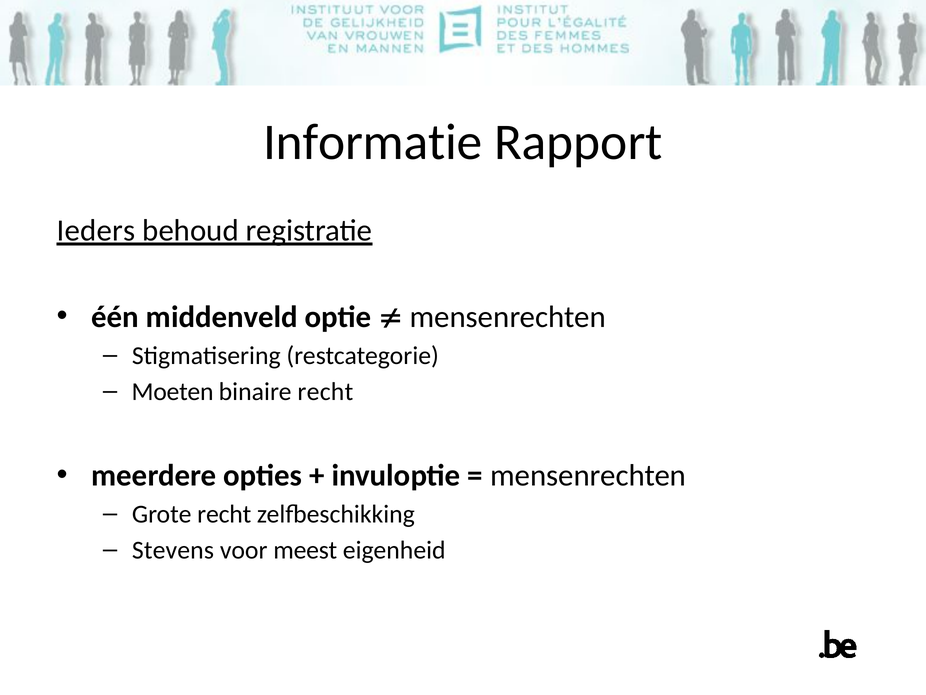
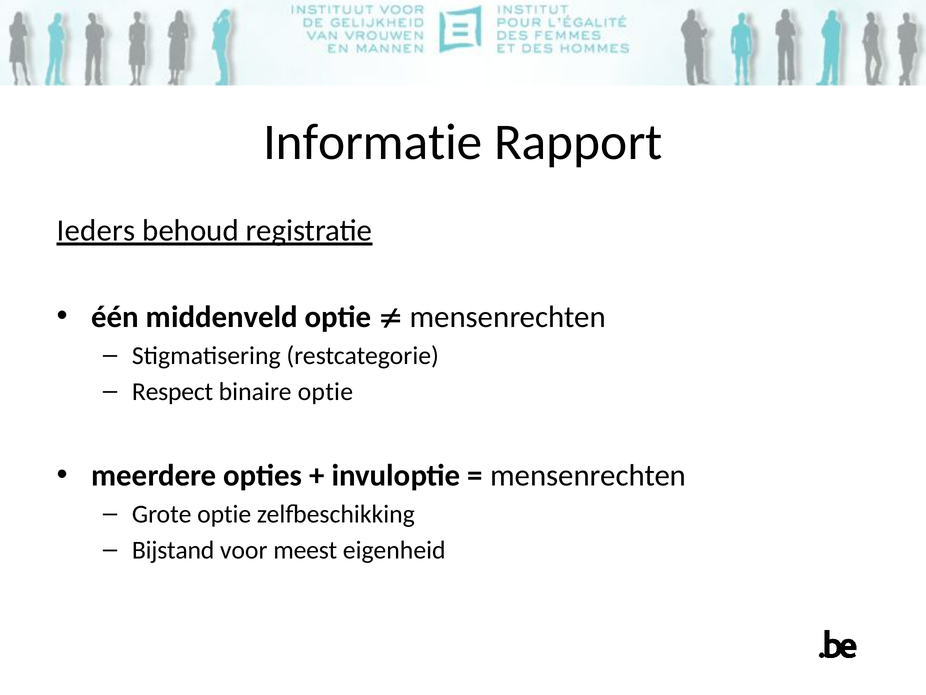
Moeten: Moeten -> Respect (173, 392)
binaire recht: recht -> optie (325, 392)
Grote recht: recht -> optie (224, 514)
Stevens: Stevens -> Bijstand (173, 550)
